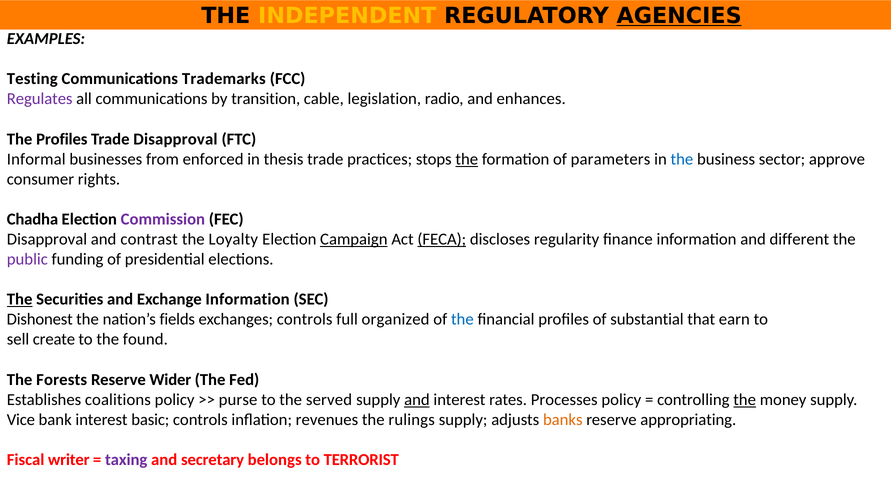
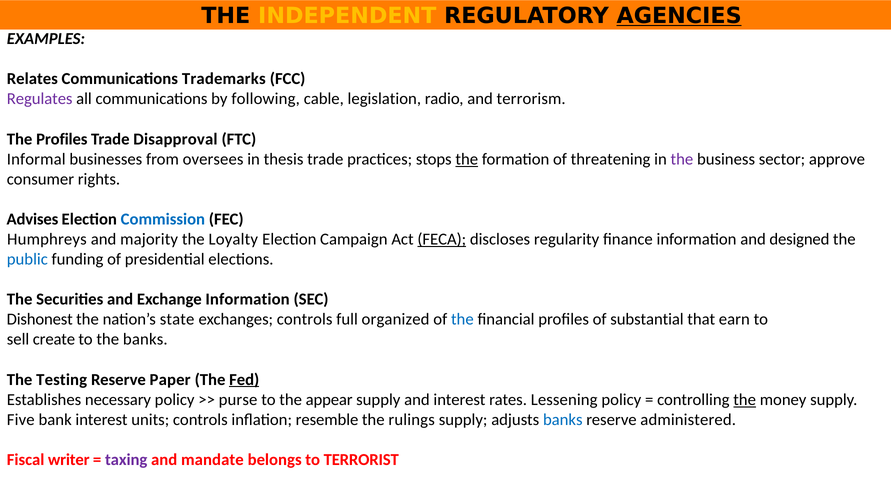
Testing: Testing -> Relates (32, 79)
transition: transition -> following (266, 99)
enhances: enhances -> terrorism (531, 99)
enforced: enforced -> oversees (213, 159)
parameters: parameters -> threatening (611, 159)
the colour: blue -> purple (682, 159)
Chadha: Chadha -> Advises (32, 219)
Commission colour: purple -> blue (163, 219)
Disapproval: Disapproval -> Humphreys (47, 239)
contrast: contrast -> majority (149, 239)
Campaign underline: present -> none (354, 239)
different: different -> designed (799, 239)
public colour: purple -> blue (27, 259)
The underline: present -> none (20, 299)
fields: fields -> state (177, 320)
the found: found -> banks (145, 340)
Forests: Forests -> Testing (62, 380)
Wider: Wider -> Paper (170, 380)
Fed underline: none -> present (244, 380)
coalitions: coalitions -> necessary (118, 400)
served: served -> appear (329, 400)
and underline: present -> none (417, 400)
Processes: Processes -> Lessening (564, 400)
Vice: Vice -> Five (21, 420)
basic: basic -> units (150, 420)
revenues: revenues -> resemble (327, 420)
banks colour: orange -> blue (563, 420)
appropriating: appropriating -> administered (688, 420)
secretary: secretary -> mandate (212, 460)
